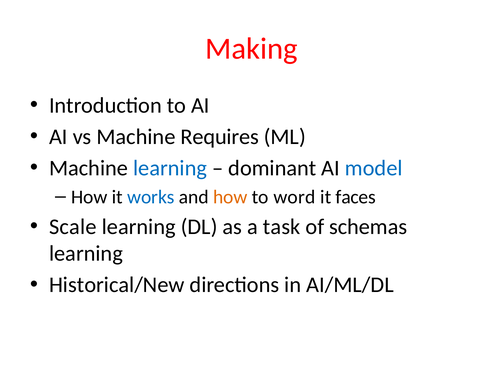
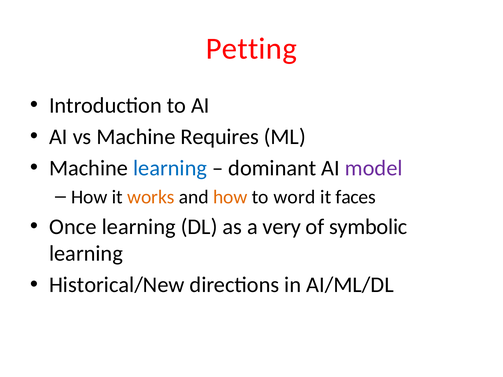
Making: Making -> Petting (251, 49)
model colour: blue -> purple (374, 168)
works colour: blue -> orange (151, 197)
Scale: Scale -> Once (73, 227)
task: task -> very (282, 227)
schemas: schemas -> symbolic (368, 227)
